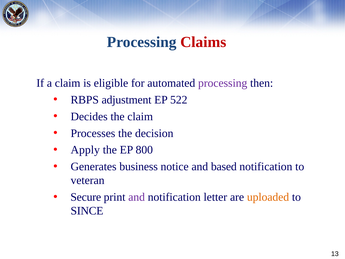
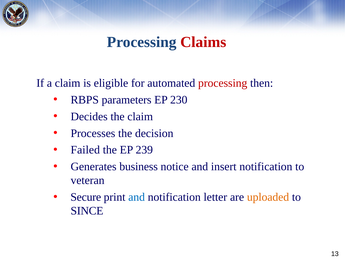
processing colour: purple -> red (223, 83)
adjustment: adjustment -> parameters (127, 100)
522: 522 -> 230 (179, 100)
Apply: Apply -> Failed (85, 150)
800: 800 -> 239 (144, 150)
based: based -> insert (224, 166)
and colour: purple -> blue (137, 197)
